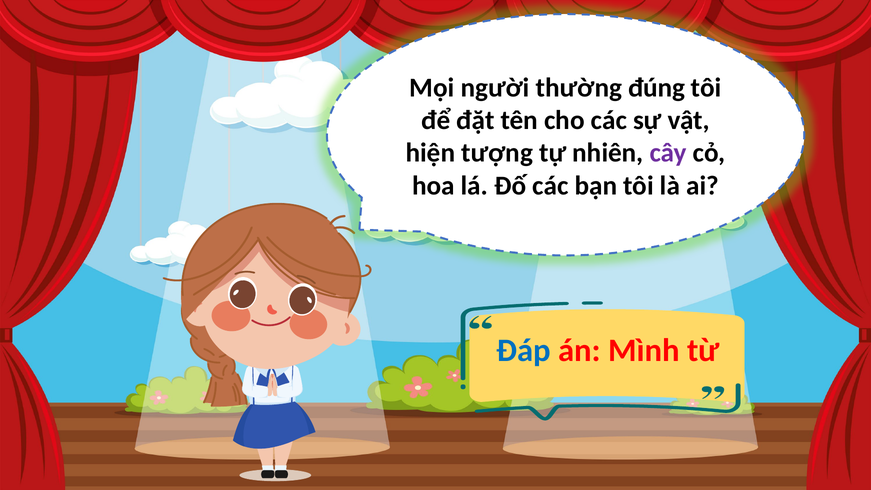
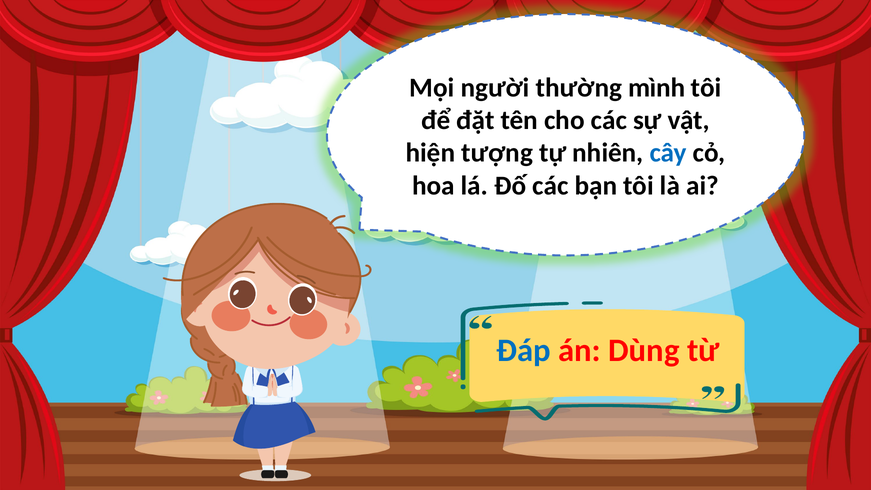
đúng: đúng -> mình (657, 88)
cây colour: purple -> blue (668, 153)
Mình: Mình -> Dùng (644, 350)
